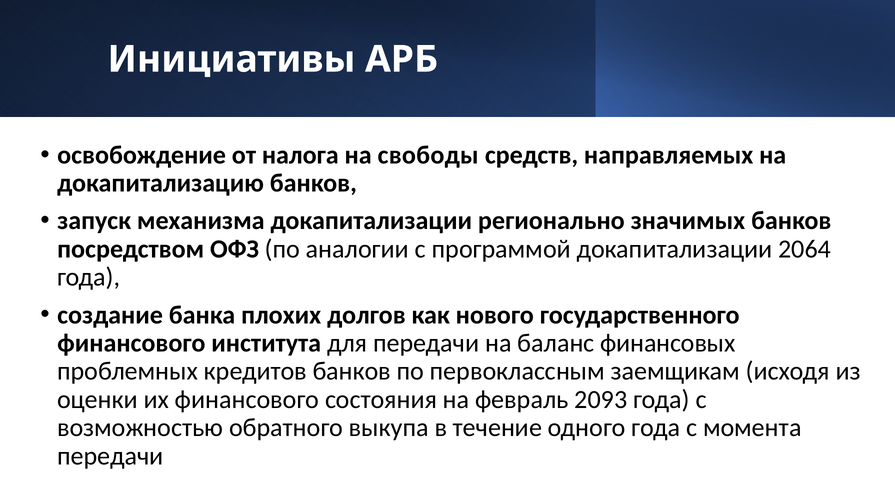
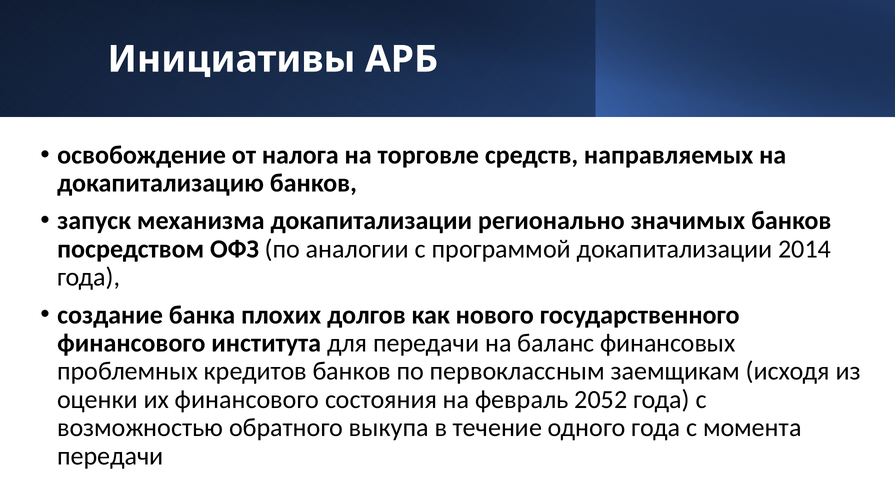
свободы: свободы -> торговле (428, 155)
2064: 2064 -> 2014 (805, 249)
2093: 2093 -> 2052 (601, 399)
